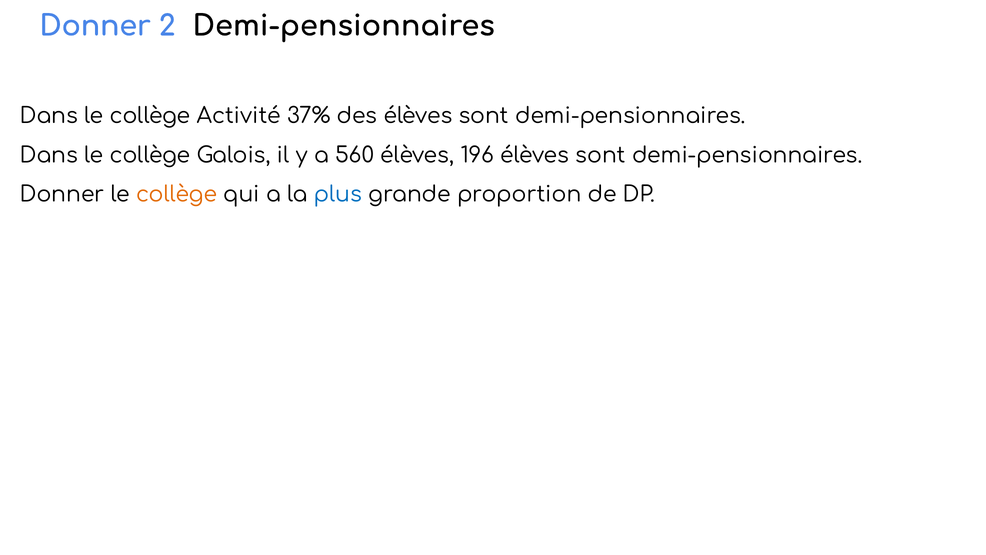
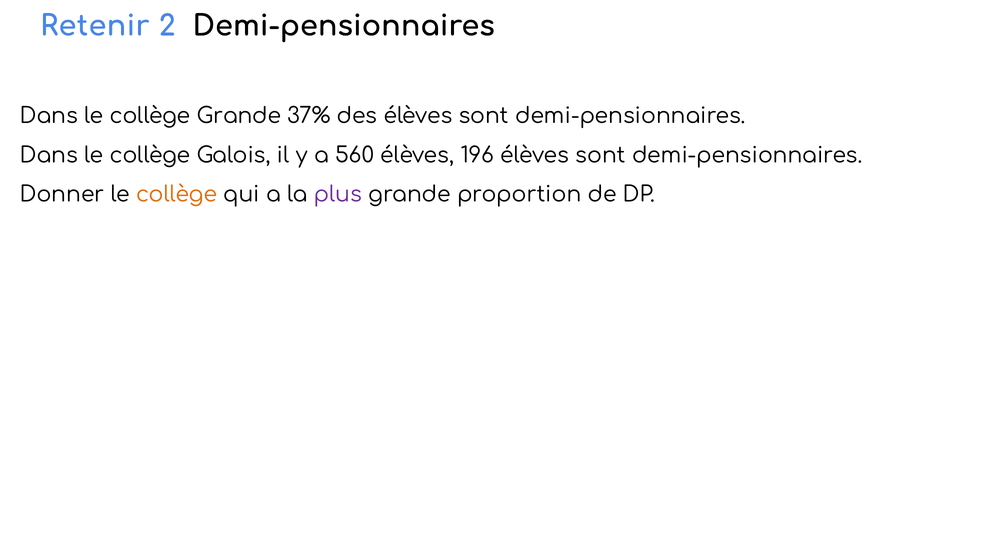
Donner: Donner -> Retenir (95, 26)
collège Activité: Activité -> Grande (239, 116)
plus colour: blue -> purple (338, 195)
